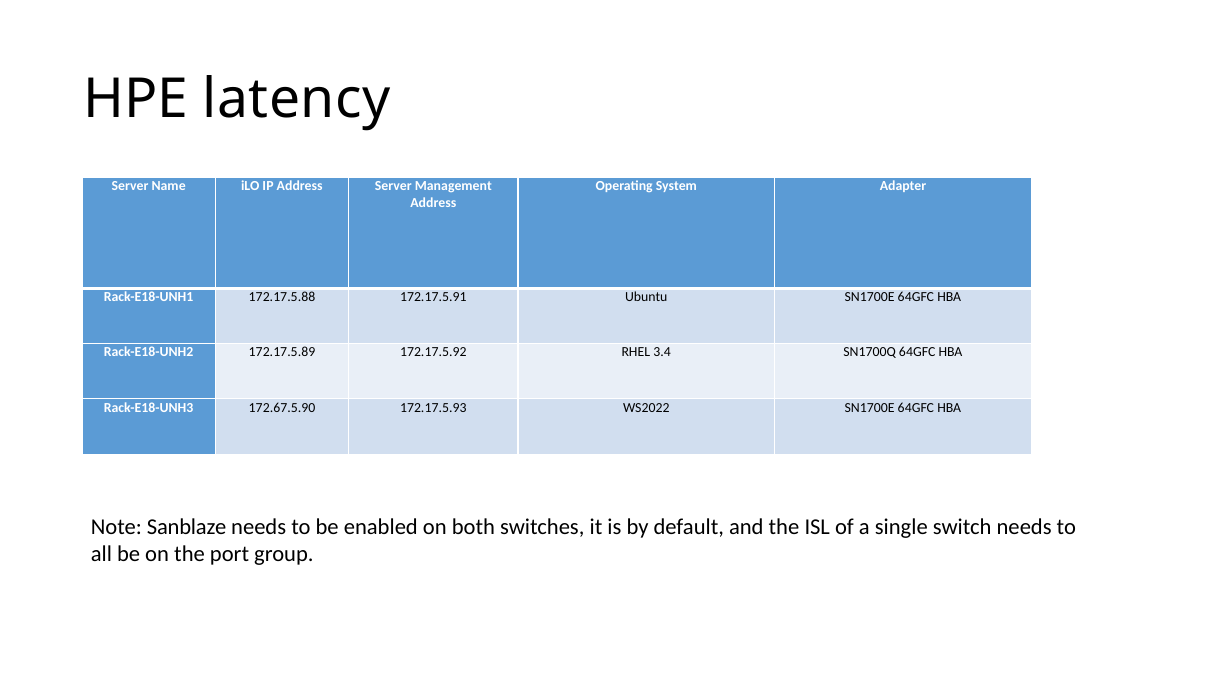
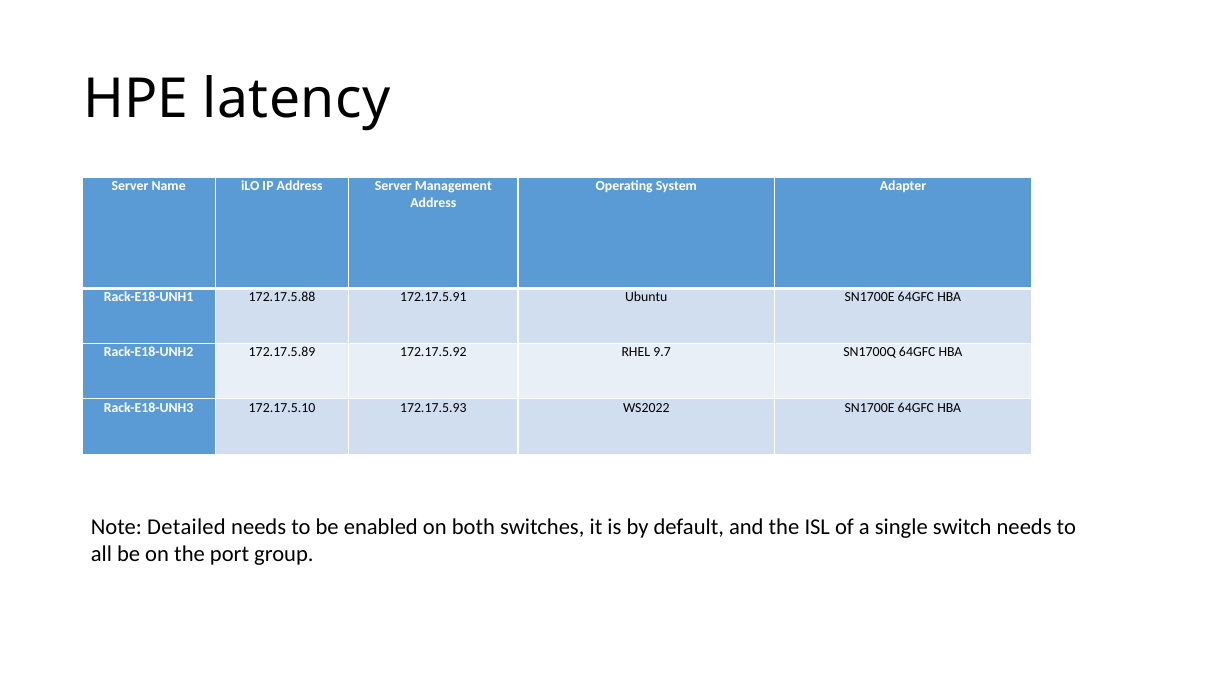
3.4: 3.4 -> 9.7 (662, 352)
172.67.5.90: 172.67.5.90 -> 172.17.5.10 (282, 408)
Sanblaze: Sanblaze -> Detailed (186, 527)
